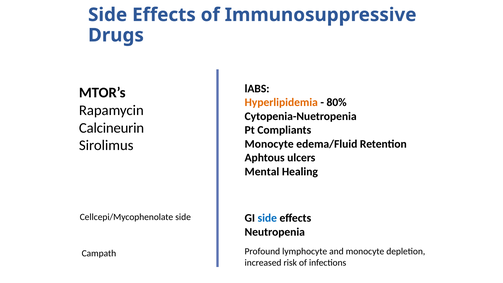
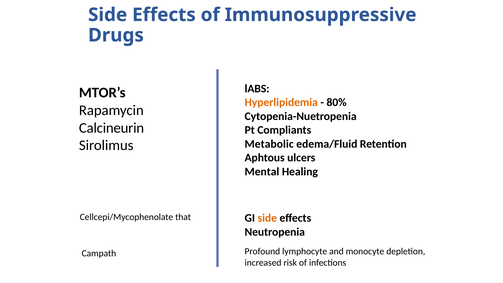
Monocyte: Monocyte -> Metabolic (269, 144)
Cellcepi/Mycophenolate side: side -> that (183, 217)
side colour: blue -> orange (267, 218)
